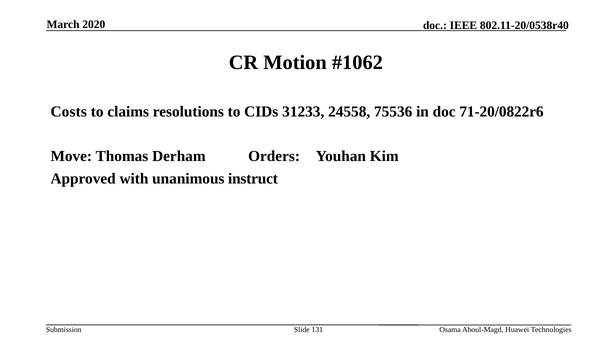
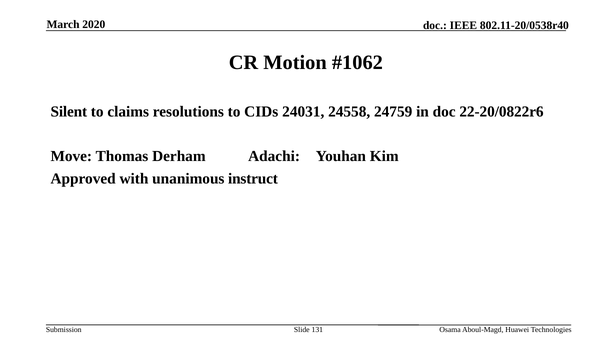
Costs: Costs -> Silent (69, 112)
31233: 31233 -> 24031 (303, 112)
75536: 75536 -> 24759 (393, 112)
71-20/0822r6: 71-20/0822r6 -> 22-20/0822r6 (502, 112)
Orders: Orders -> Adachi (274, 156)
